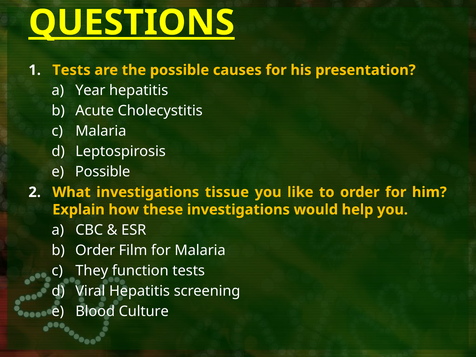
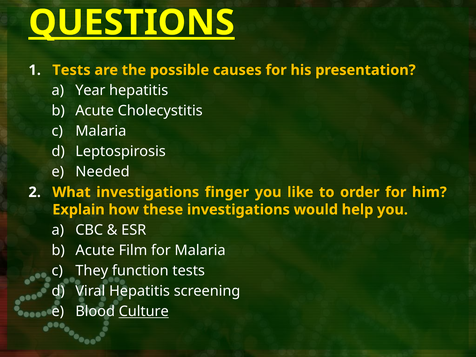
Possible: Possible -> Needed (102, 172)
tissue: tissue -> finger (227, 192)
Order: Order -> Acute (95, 250)
Culture underline: none -> present (144, 311)
